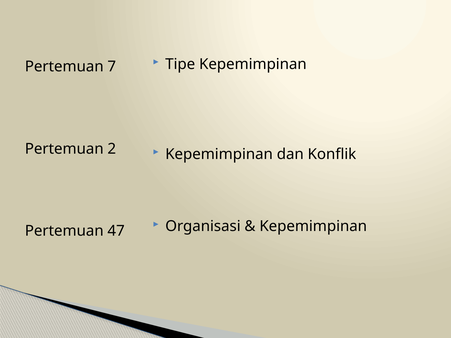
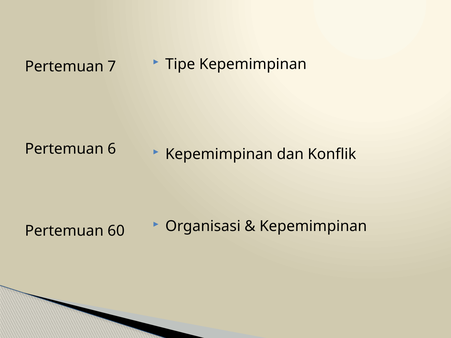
2: 2 -> 6 (112, 149)
47: 47 -> 60 (116, 231)
